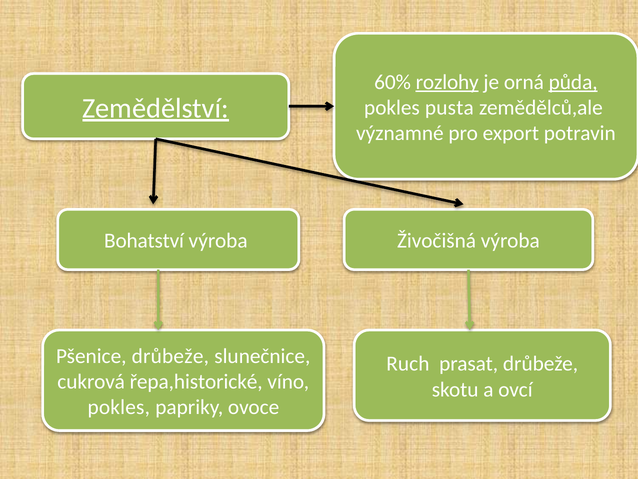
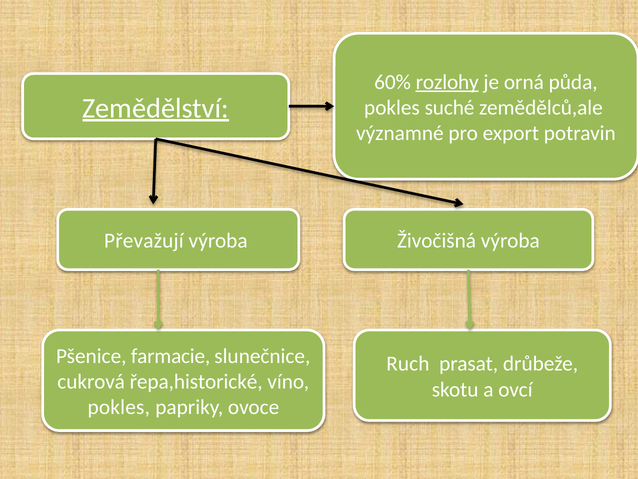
půda underline: present -> none (573, 82)
pusta: pusta -> suché (450, 108)
Bohatství: Bohatství -> Převažují (144, 241)
Pšenice drůbeže: drůbeže -> farmacie (171, 356)
